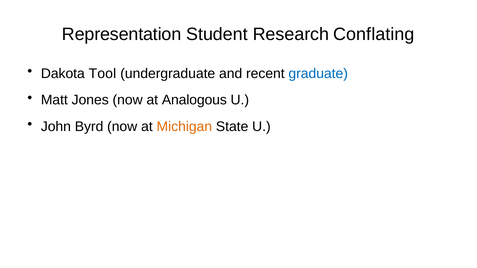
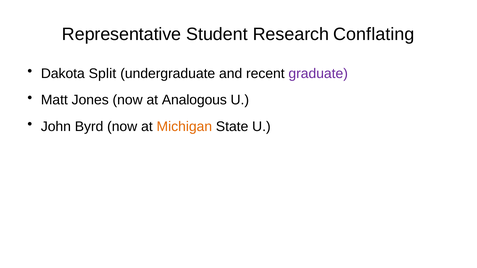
Representation: Representation -> Representative (122, 34)
Tool: Tool -> Split (102, 74)
graduate colour: blue -> purple (318, 74)
